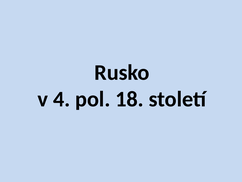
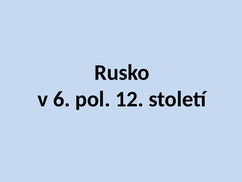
4: 4 -> 6 (62, 99)
18: 18 -> 12 (130, 99)
